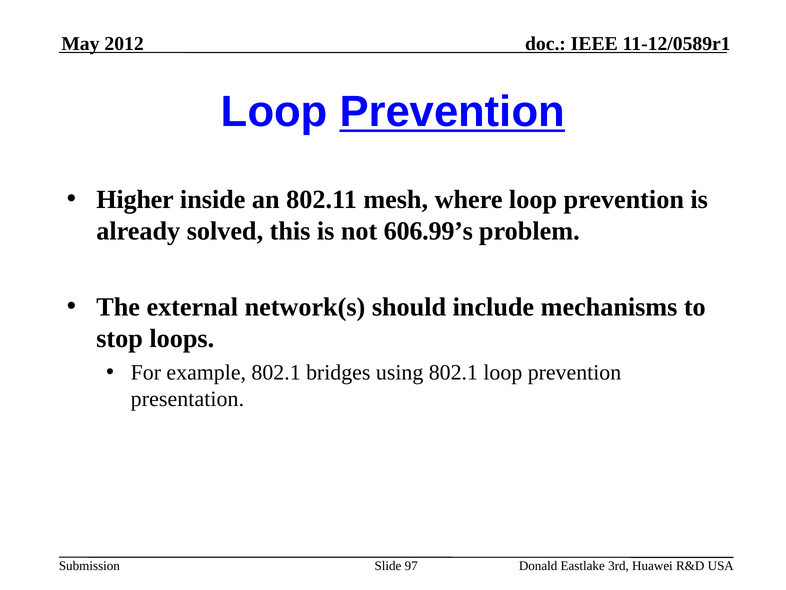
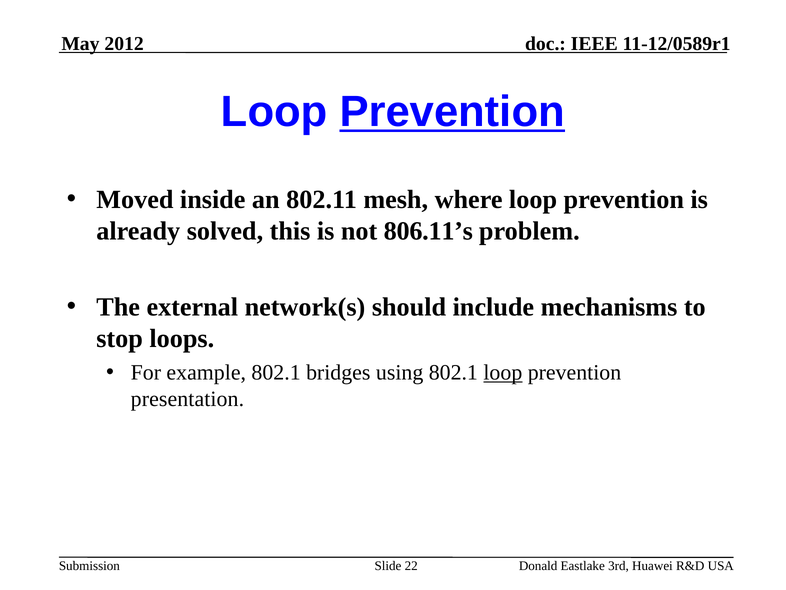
Higher: Higher -> Moved (135, 200)
606.99’s: 606.99’s -> 806.11’s (428, 231)
loop underline: none -> present (503, 372)
97: 97 -> 22 (411, 565)
